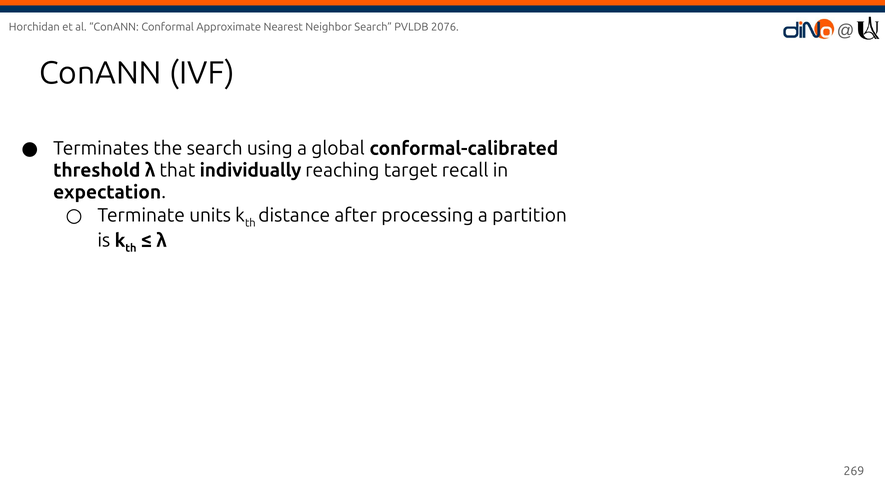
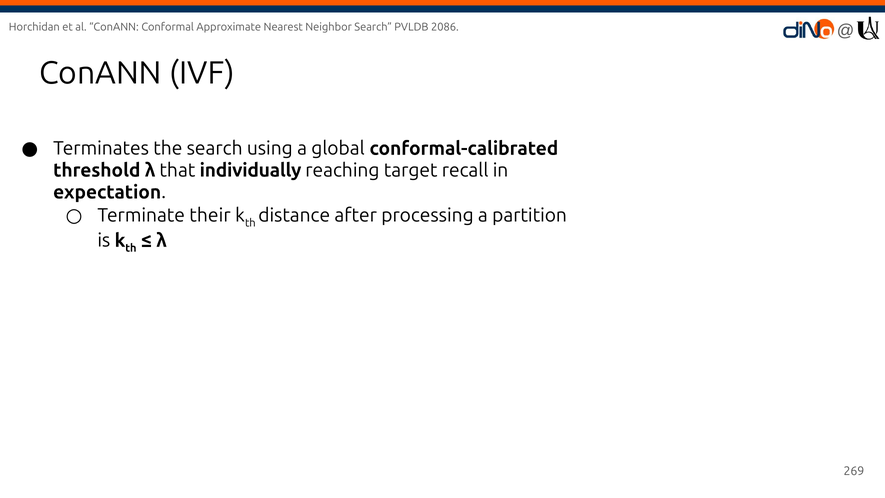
2076: 2076 -> 2086 (445, 27)
units: units -> their (210, 216)
